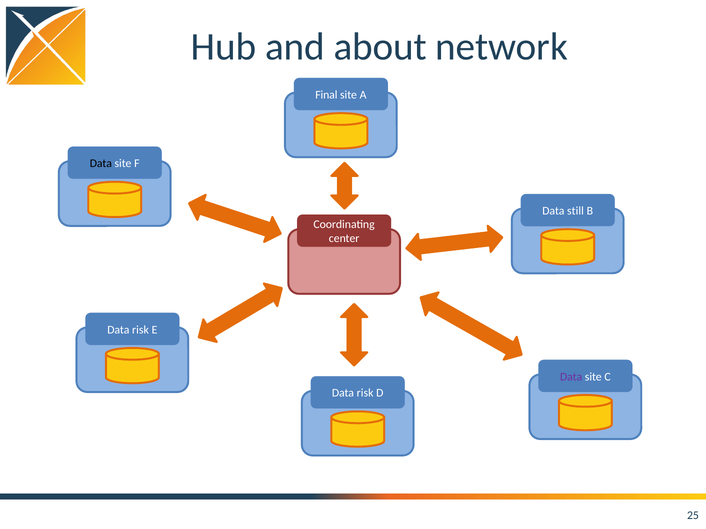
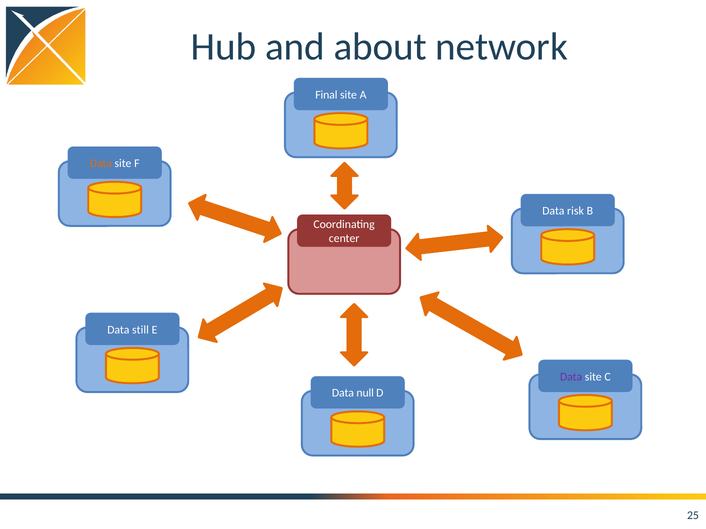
Data colour: black -> orange (101, 164)
still: still -> risk (576, 211)
risk: risk -> still (140, 330)
risk: risk -> null (365, 393)
